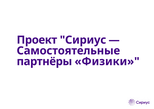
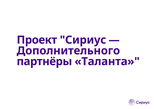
Самостоятельные: Самостоятельные -> Дополнительного (68, 51)
Физики: Физики -> Таланта (107, 61)
